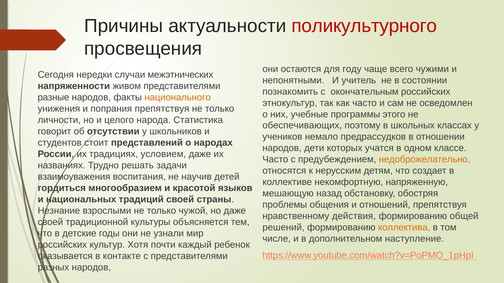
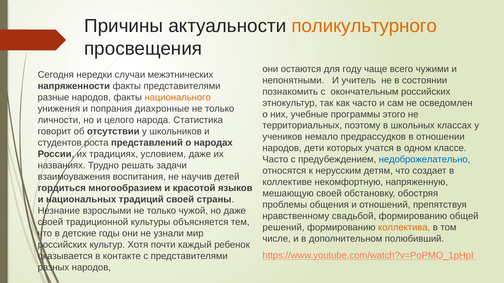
поликультурного colour: red -> orange (364, 26)
напряженности живом: живом -> факты (127, 86)
попрания препятствуя: препятствуя -> диахронные (162, 109)
обеспечивающих: обеспечивающих -> территориальных (302, 126)
стоит: стоит -> роста (96, 143)
недоброжелательно colour: orange -> blue (425, 160)
мешающую назад: назад -> своей (329, 194)
действия: действия -> свадьбой (354, 216)
наступление: наступление -> полюбивший (414, 239)
